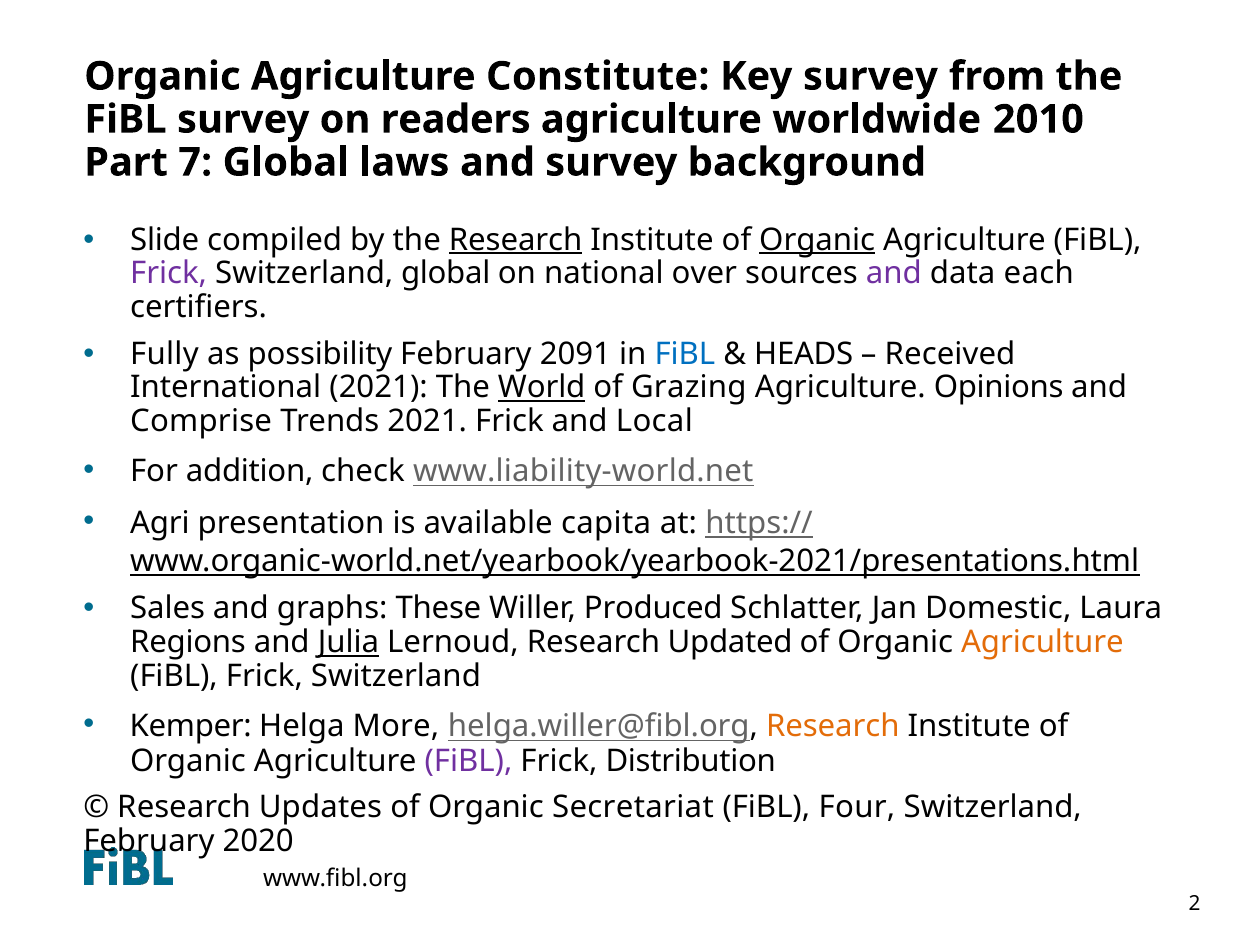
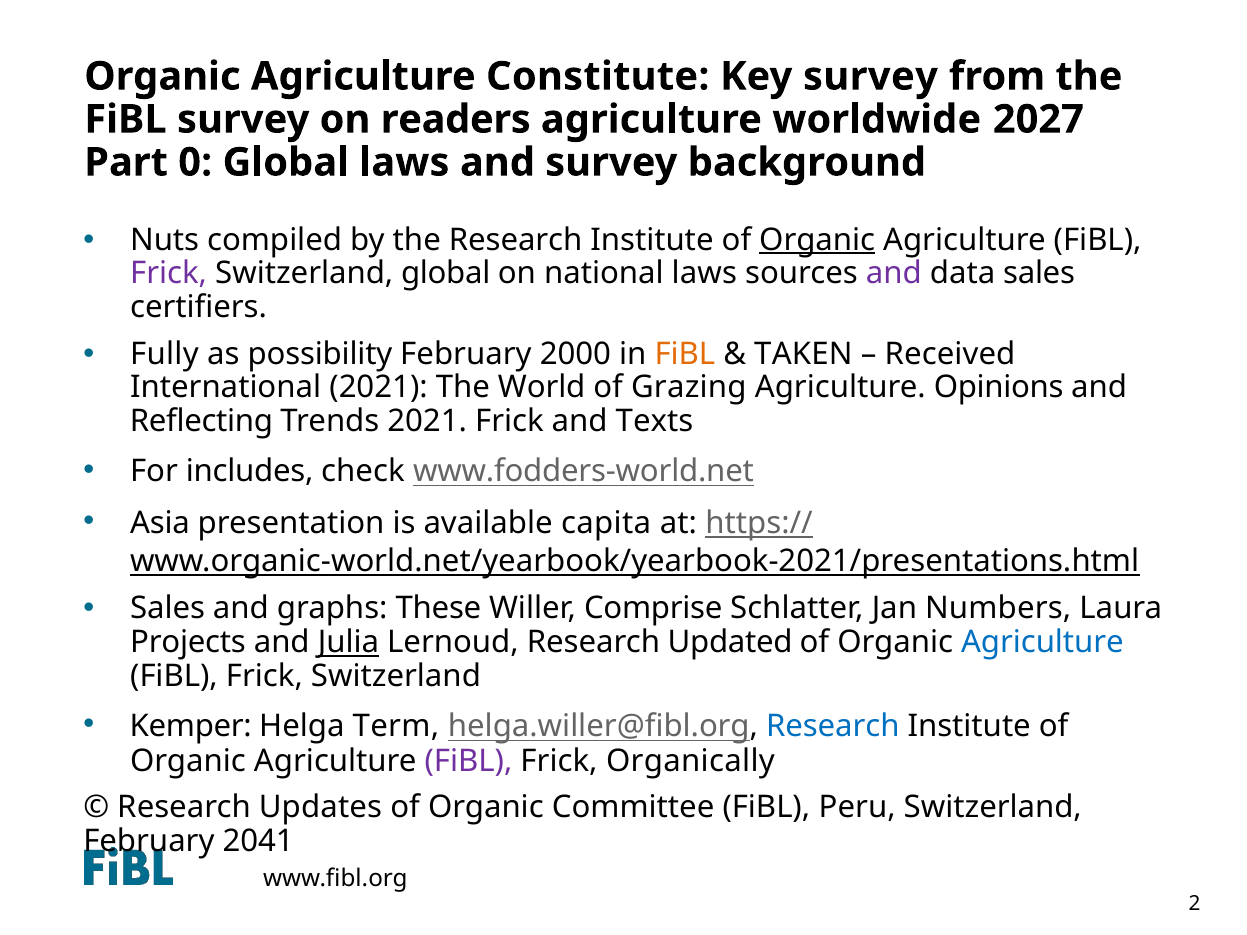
2010: 2010 -> 2027 (1038, 119)
7: 7 -> 0 (195, 162)
Slide: Slide -> Nuts (165, 240)
Research underline: present -> none (516, 240)
national over: over -> laws (704, 274)
data each: each -> sales (1039, 274)
2091: 2091 -> 2000 (575, 354)
FiBL colour: blue -> orange (685, 354)
HEADS: HEADS -> TAKEN (803, 354)
World underline: present -> none (542, 388)
Comprise: Comprise -> Reflecting (201, 421)
Local: Local -> Texts (654, 421)
addition: addition -> includes (250, 472)
www.liability-world.net: www.liability-world.net -> www.fodders-world.net (583, 472)
Agri: Agri -> Asia (160, 523)
Produced: Produced -> Comprise (653, 609)
Domestic: Domestic -> Numbers (998, 609)
Regions: Regions -> Projects (188, 642)
Agriculture colour: orange -> blue (1042, 642)
More: More -> Term (396, 726)
Research colour: orange -> blue (833, 726)
Distribution: Distribution -> Organically (690, 761)
Secretariat: Secretariat -> Committee (633, 808)
Four: Four -> Peru (857, 808)
2020: 2020 -> 2041 (258, 841)
